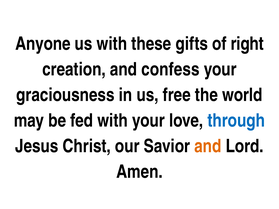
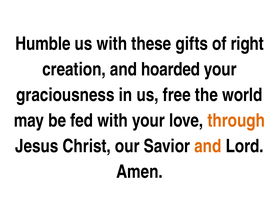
Anyone: Anyone -> Humble (43, 44)
confess: confess -> hoarded (171, 69)
through colour: blue -> orange (236, 121)
